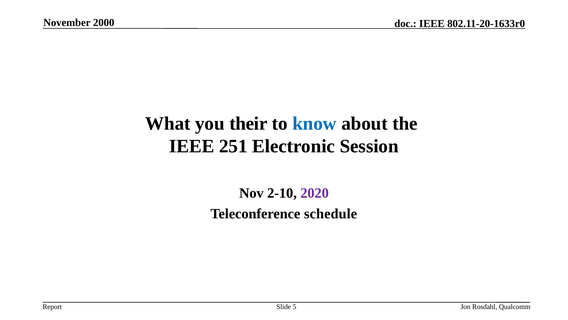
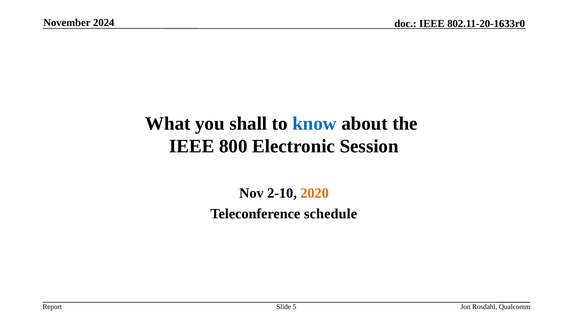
2000: 2000 -> 2024 (104, 23)
their: their -> shall (248, 123)
251: 251 -> 800 (233, 146)
2020 colour: purple -> orange (315, 193)
